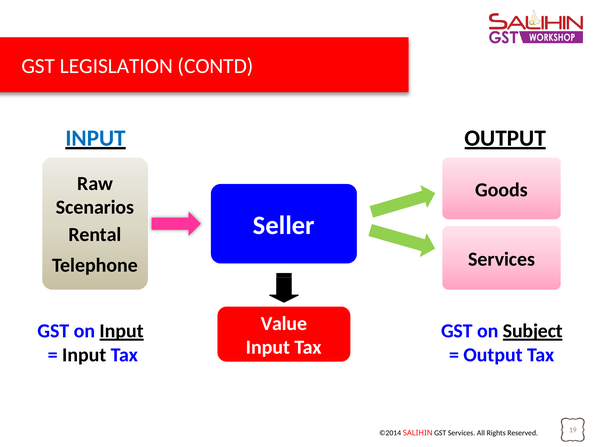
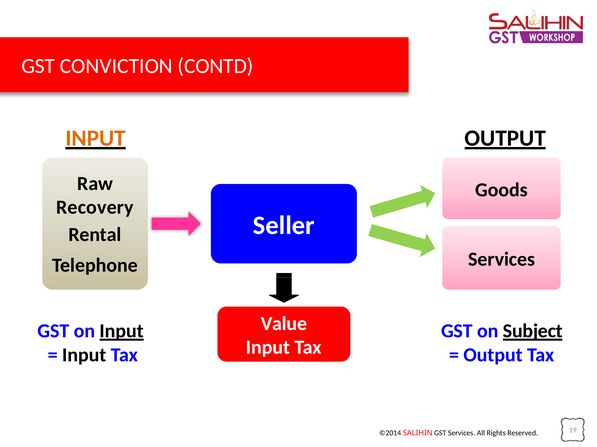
LEGISLATION: LEGISLATION -> CONVICTION (116, 66)
INPUT colour: blue -> orange (96, 138)
Scenarios: Scenarios -> Recovery (95, 208)
